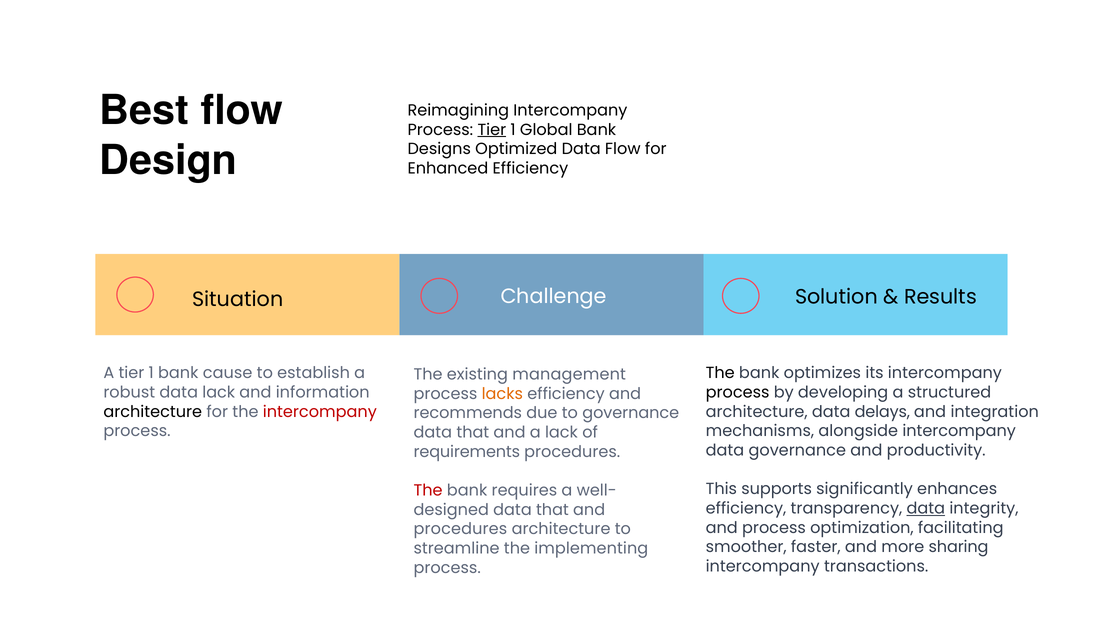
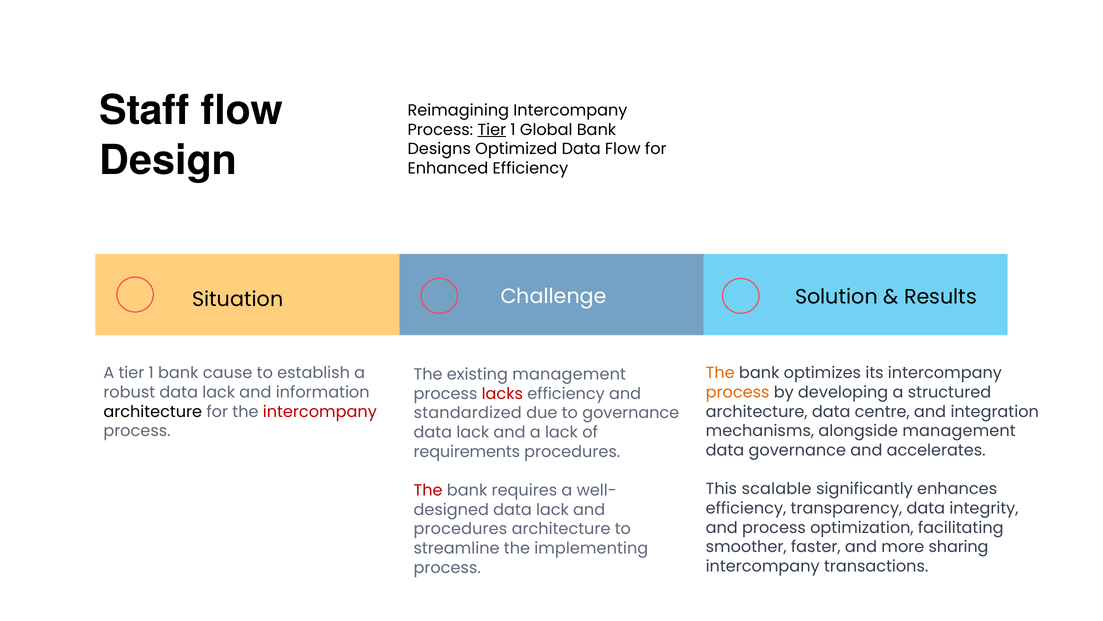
Best: Best -> Staff (144, 111)
The colour: black -> orange (720, 373)
process colour: black -> orange (738, 392)
lacks colour: orange -> red (502, 393)
delays: delays -> centre (882, 411)
recommends: recommends -> standardized (468, 413)
alongside intercompany: intercompany -> management (959, 431)
that: that -> lack (473, 432)
productivity: productivity -> accelerates (936, 450)
supports: supports -> scalable (777, 489)
data underline: present -> none (926, 508)
that: that -> lack (552, 509)
